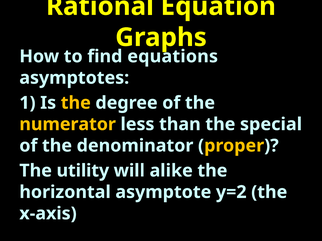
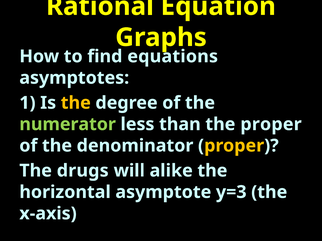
numerator colour: yellow -> light green (68, 124)
the special: special -> proper (271, 124)
utility: utility -> drugs (83, 171)
y=2: y=2 -> y=3 (231, 192)
